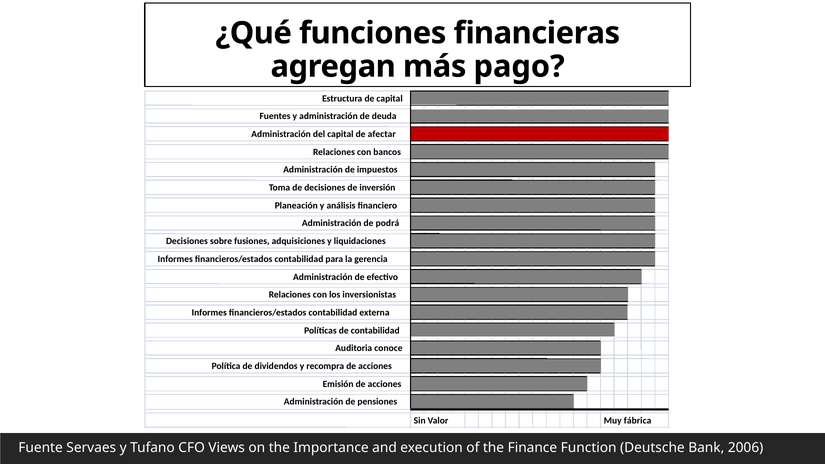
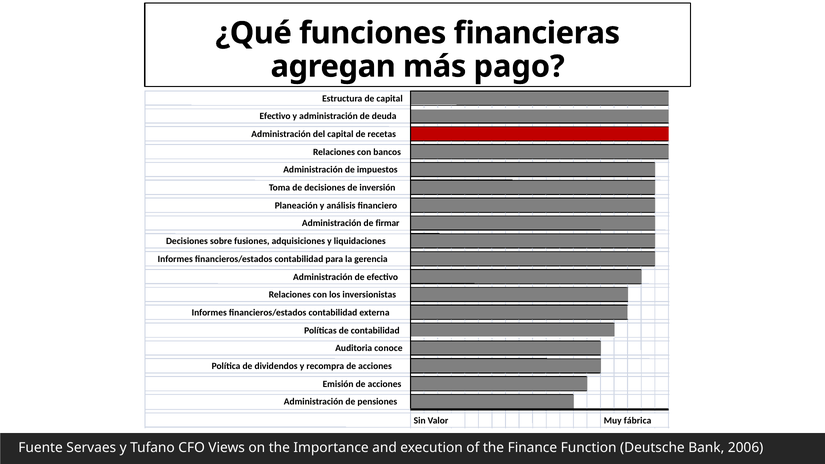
Fuentes: Fuentes -> Efectivo (275, 116)
afectar: afectar -> recetas (382, 134)
podrá: podrá -> firmar (388, 223)
